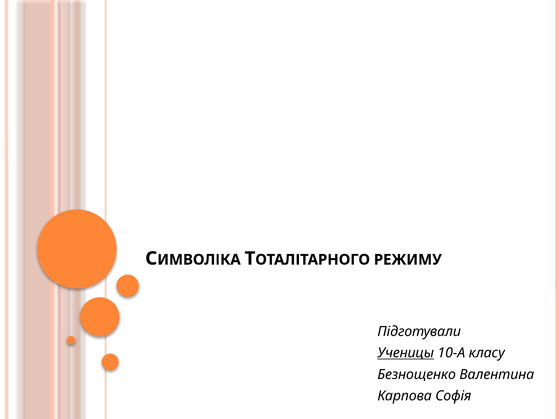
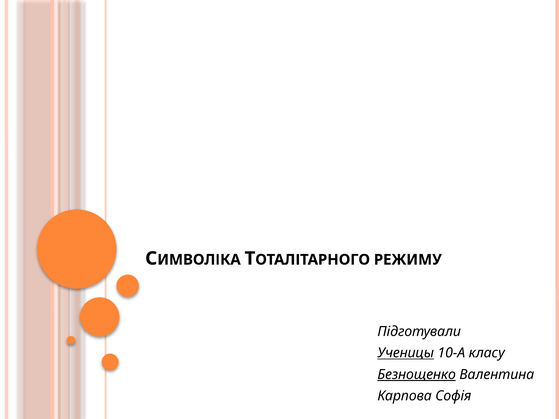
Безнощенко underline: none -> present (417, 375)
